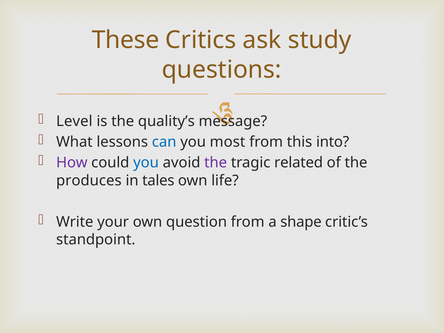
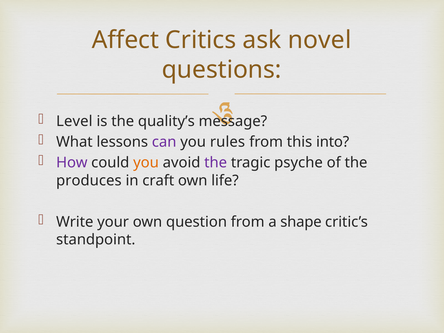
These: These -> Affect (125, 40)
study: study -> novel (320, 40)
can colour: blue -> purple (164, 142)
most: most -> rules (228, 142)
you colour: blue -> orange (146, 163)
related: related -> psyche (299, 163)
tales: tales -> craft (158, 180)
